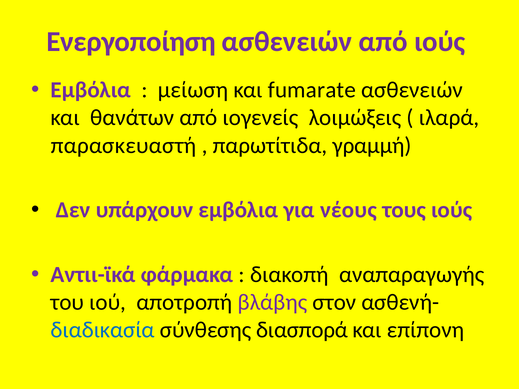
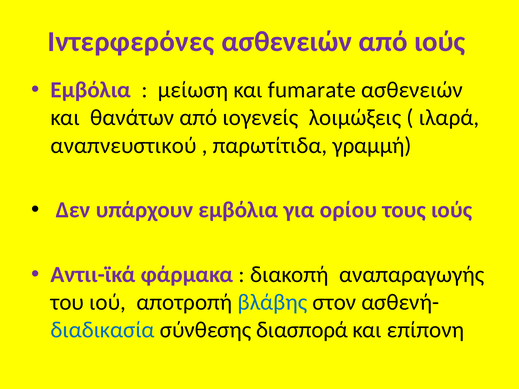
Ενεργοποίηση: Ενεργοποίηση -> Ιντερφερόνες (131, 42)
παρασκευαστή: παρασκευαστή -> αναπνευστικού (124, 145)
νέους: νέους -> ορίου (348, 210)
βλάβης colour: purple -> blue (272, 302)
